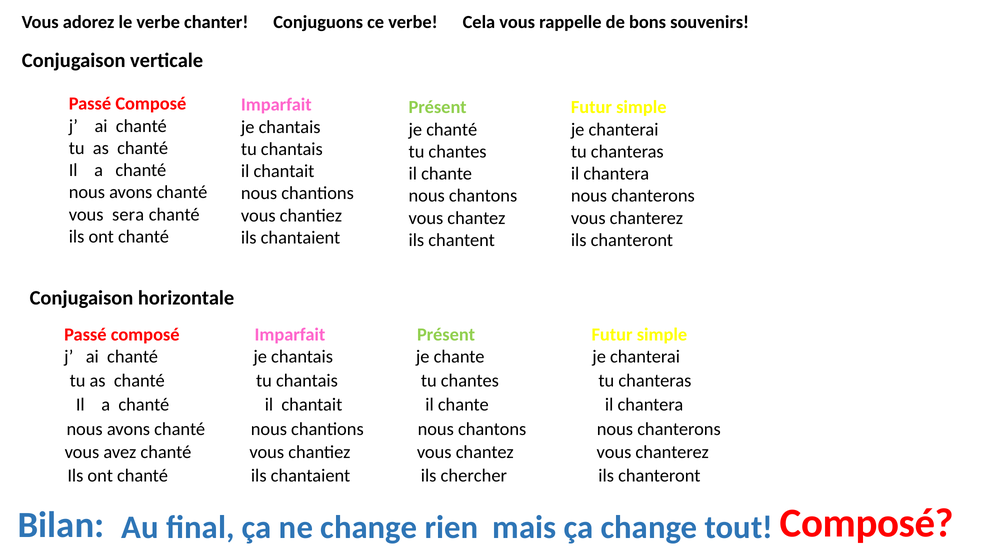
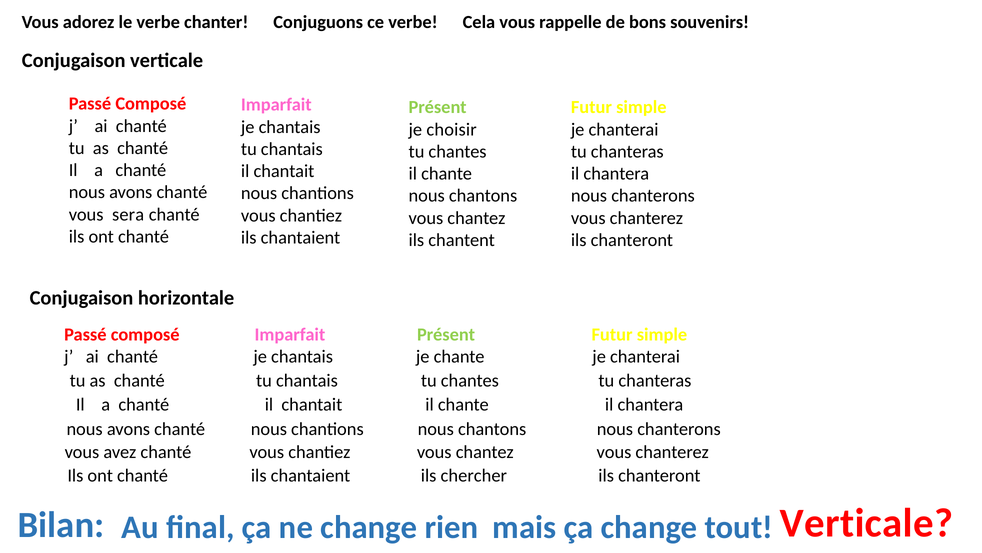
je chanté: chanté -> choisir (452, 129)
tout Composé: Composé -> Verticale (866, 522)
